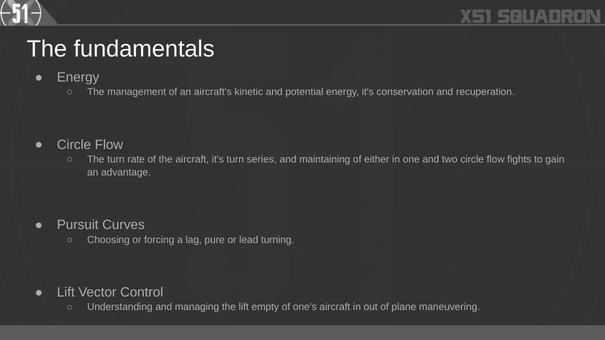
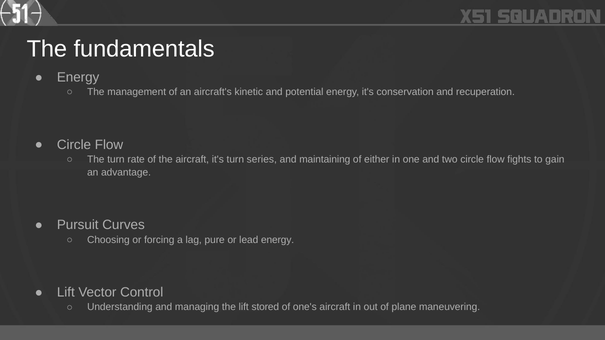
lead turning: turning -> energy (278, 240)
empty: empty -> stored (265, 307)
